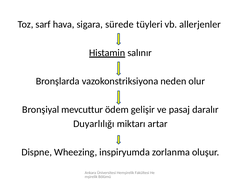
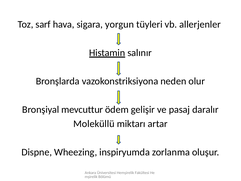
sürede: sürede -> yorgun (120, 24)
Duyarlılığı: Duyarlılığı -> Moleküllü (94, 124)
